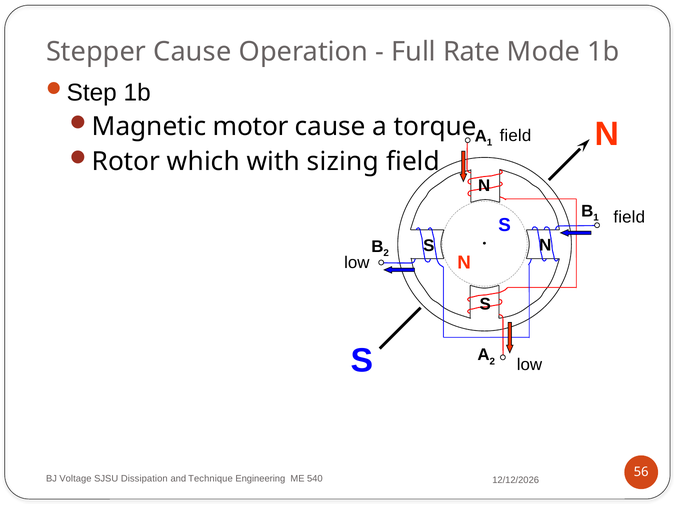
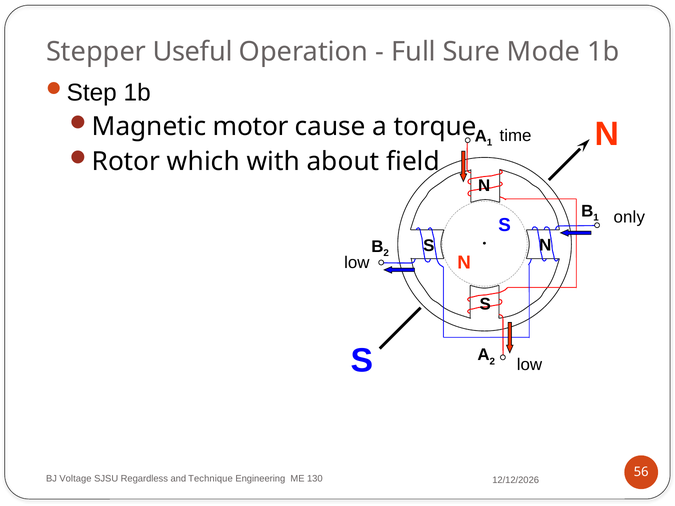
Stepper Cause: Cause -> Useful (193, 52)
Rate: Rate -> Sure (472, 52)
field: field -> time (516, 136)
sizing: sizing -> about (343, 162)
field: field -> only (629, 217)
Dissipation: Dissipation -> Regardless (144, 479)
540: 540 -> 130 (315, 479)
